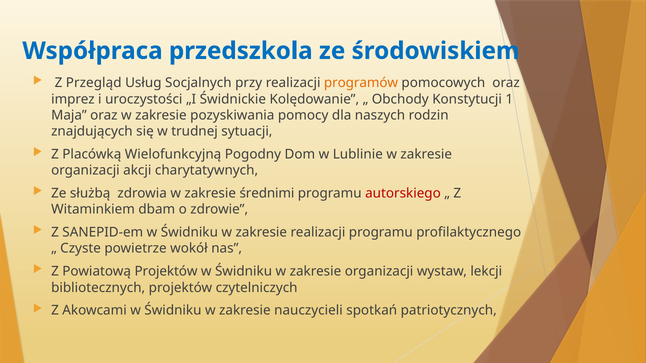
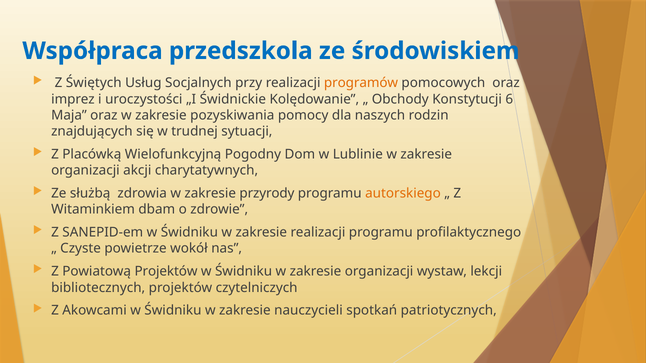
Przegląd: Przegląd -> Świętych (94, 83)
1: 1 -> 6 (509, 99)
średnimi: średnimi -> przyrody (267, 194)
autorskiego colour: red -> orange (403, 194)
